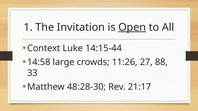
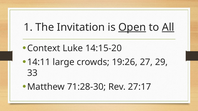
All underline: none -> present (168, 27)
14:15-44: 14:15-44 -> 14:15-20 (104, 48)
14:58: 14:58 -> 14:11 (39, 62)
11:26: 11:26 -> 19:26 (125, 62)
88: 88 -> 29 (161, 62)
48:28-30: 48:28-30 -> 71:28-30 (87, 87)
21:17: 21:17 -> 27:17 (140, 87)
